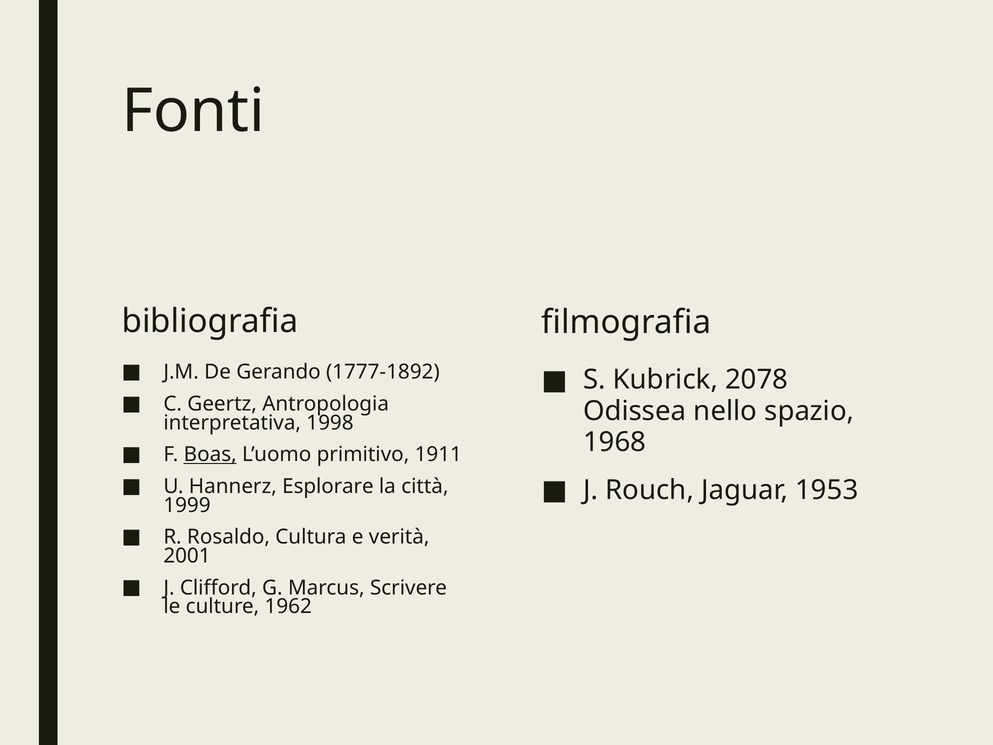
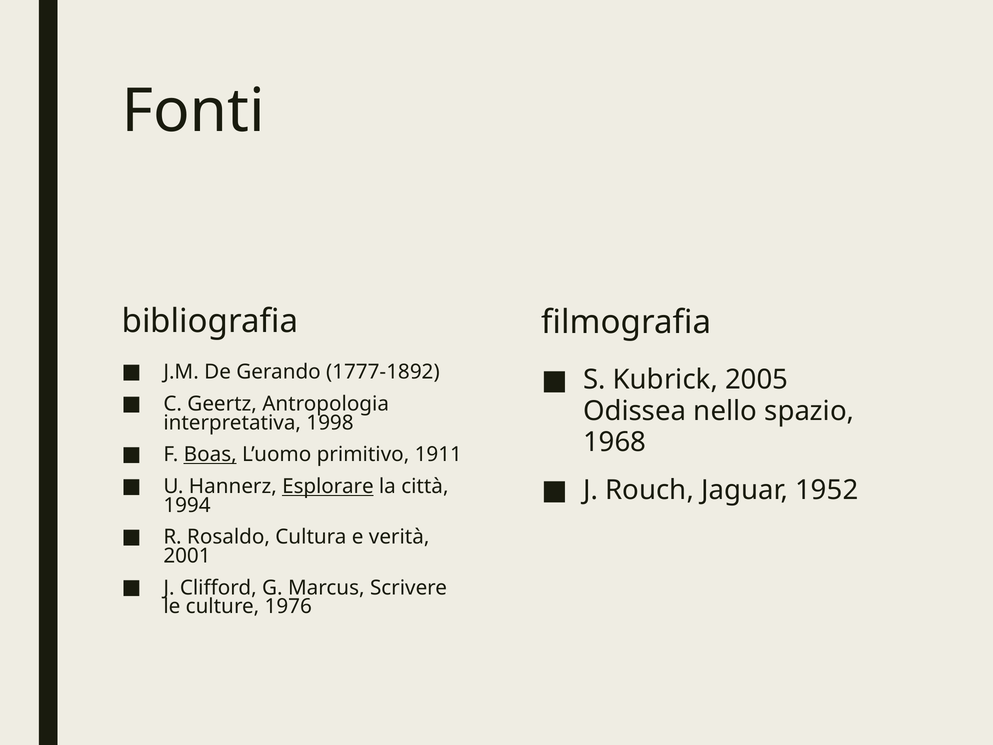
2078: 2078 -> 2005 (757, 380)
Esplorare underline: none -> present (328, 486)
1953: 1953 -> 1952 (827, 490)
1999: 1999 -> 1994 (187, 505)
1962: 1962 -> 1976 (288, 606)
